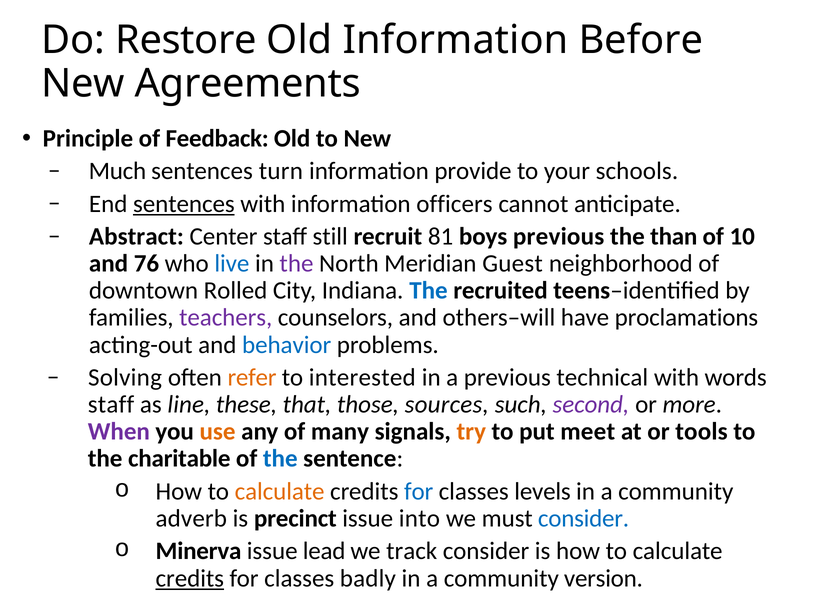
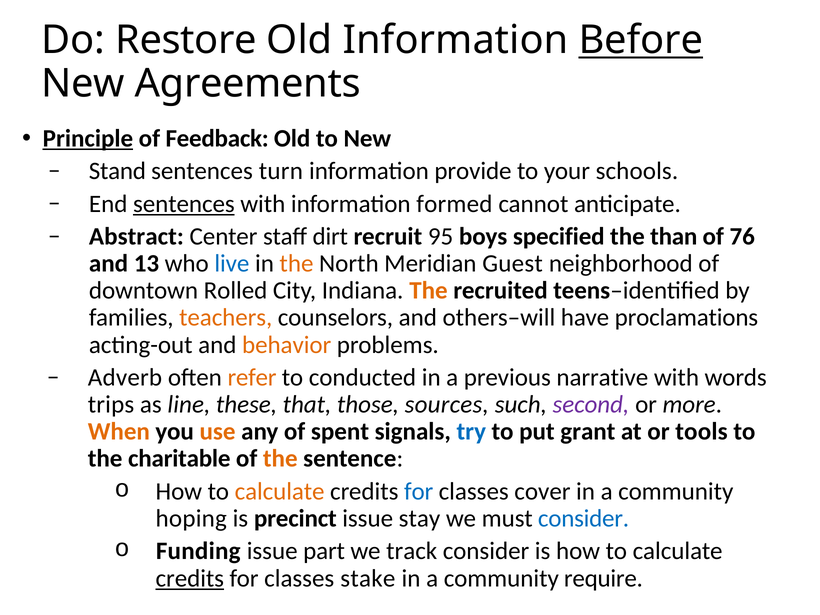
Before underline: none -> present (641, 40)
Principle underline: none -> present (88, 138)
Much: Much -> Stand (117, 171)
officers: officers -> formed (454, 204)
still: still -> dirt (330, 237)
81: 81 -> 95 (441, 237)
boys previous: previous -> specified (559, 237)
10: 10 -> 76 (742, 237)
76: 76 -> 13 (146, 264)
the colour: purple -> orange (296, 264)
The colour: blue -> orange (428, 291)
teachers colour: purple -> orange (226, 318)
behavior colour: blue -> orange (287, 345)
Solving: Solving -> Adverb (125, 378)
interested: interested -> conducted (362, 378)
technical: technical -> narrative (602, 378)
staff: staff -> trips (111, 405)
When colour: purple -> orange (119, 432)
many: many -> spent (340, 432)
try colour: orange -> blue (471, 432)
meet: meet -> grant (588, 432)
the colour: blue -> orange (280, 459)
levels: levels -> cover (542, 491)
adverb: adverb -> hoping (191, 518)
into: into -> stay (419, 518)
Minerva: Minerva -> Funding (198, 551)
lead: lead -> part (324, 551)
badly: badly -> stake (368, 578)
version: version -> require (603, 578)
